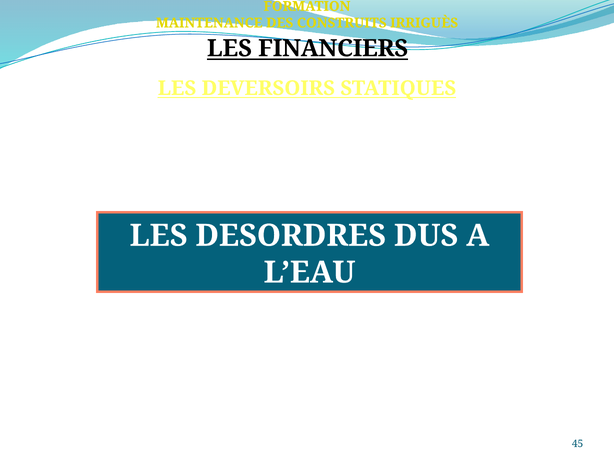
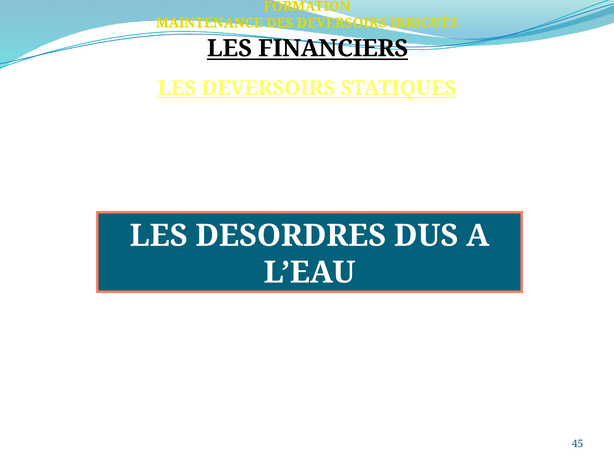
DES CONSTRUITS: CONSTRUITS -> DEVERSOIRS (342, 23)
